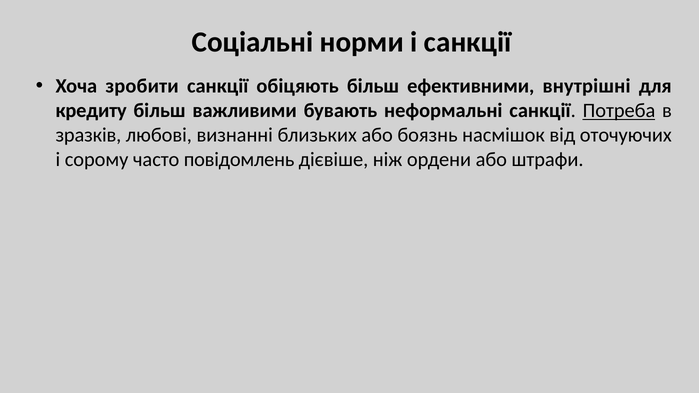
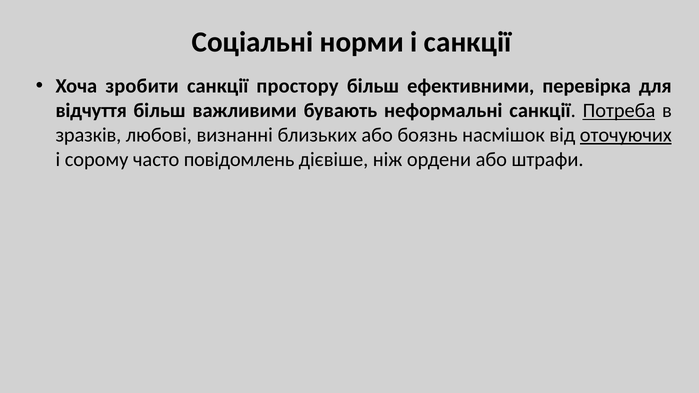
обіцяють: обіцяють -> простору (298, 86)
внутрішні: внутрішні -> перевірка (587, 86)
кредиту: кредиту -> відчуття (91, 111)
оточуючих underline: none -> present (626, 135)
